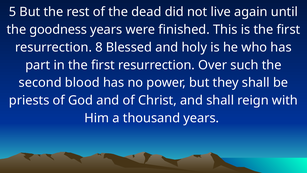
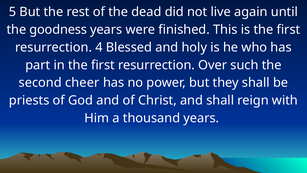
8: 8 -> 4 (99, 47)
blood: blood -> cheer (82, 83)
